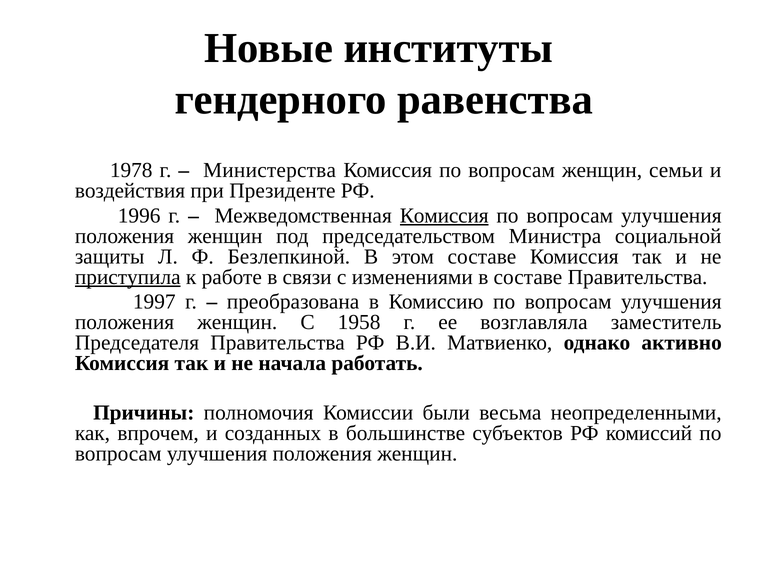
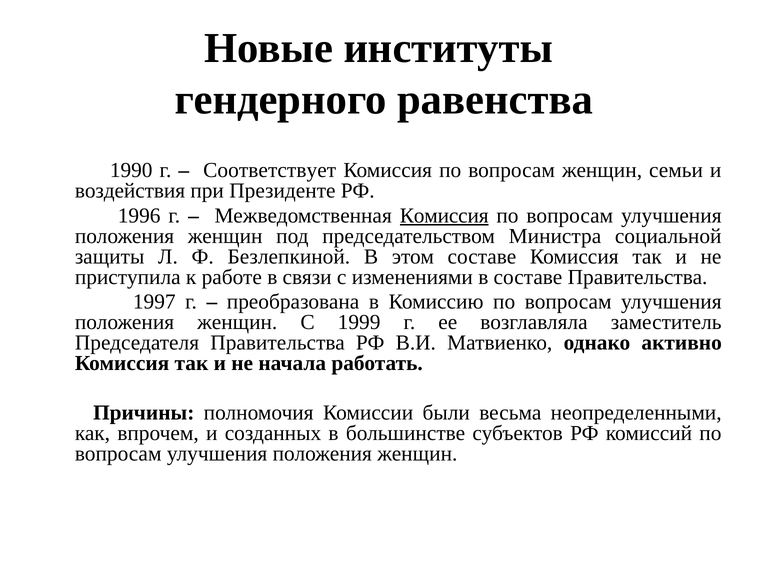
1978: 1978 -> 1990 (131, 170)
Министерства: Министерства -> Соответствует (270, 170)
приступила underline: present -> none (128, 277)
1958: 1958 -> 1999 (359, 322)
